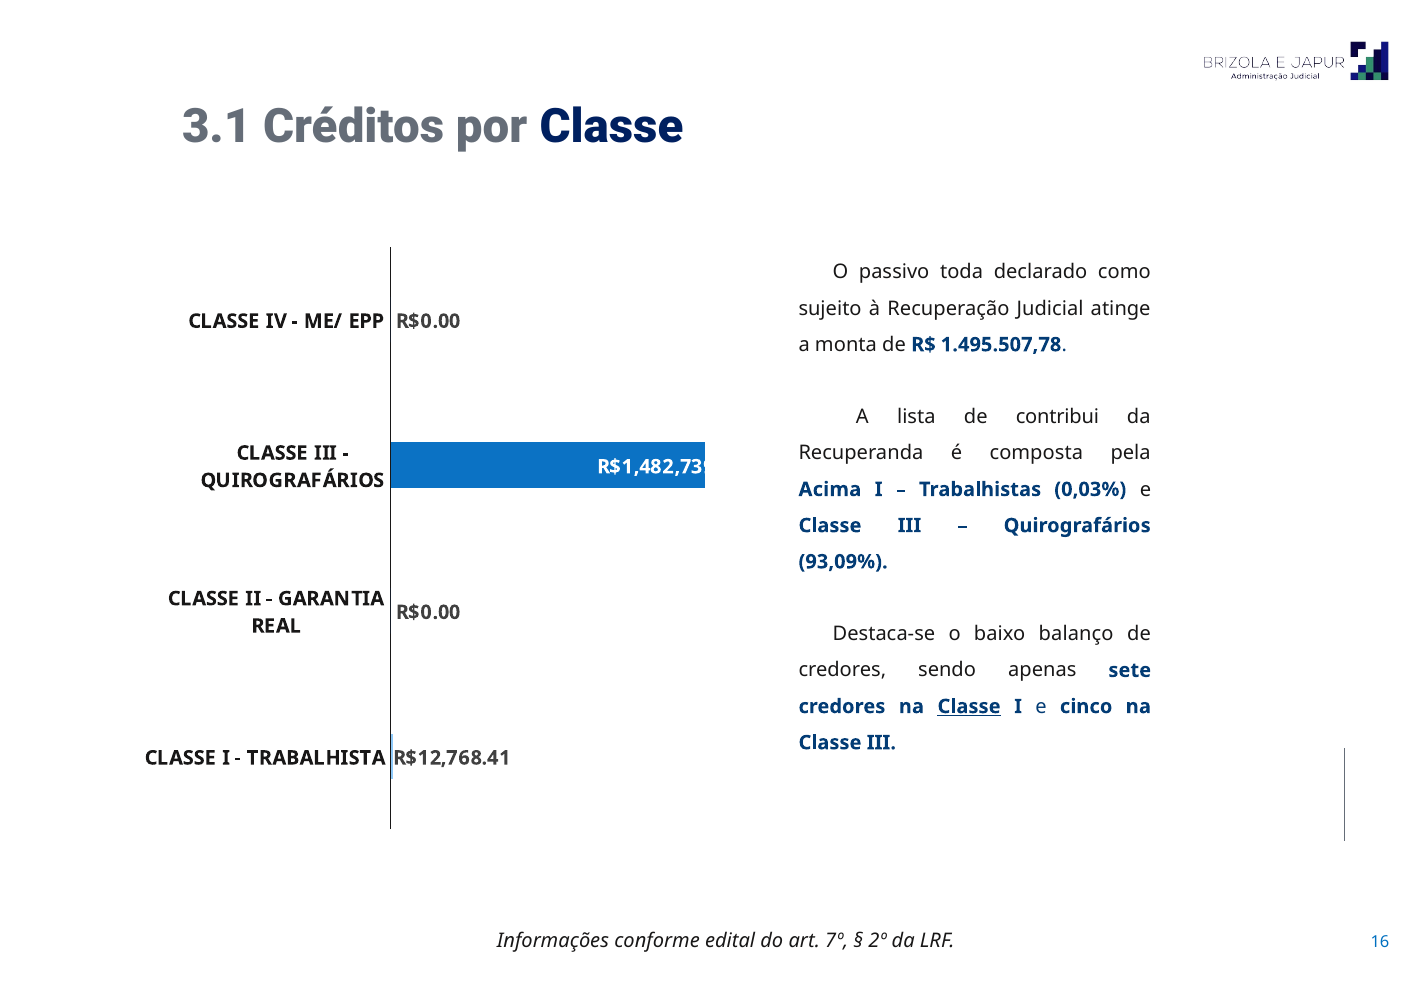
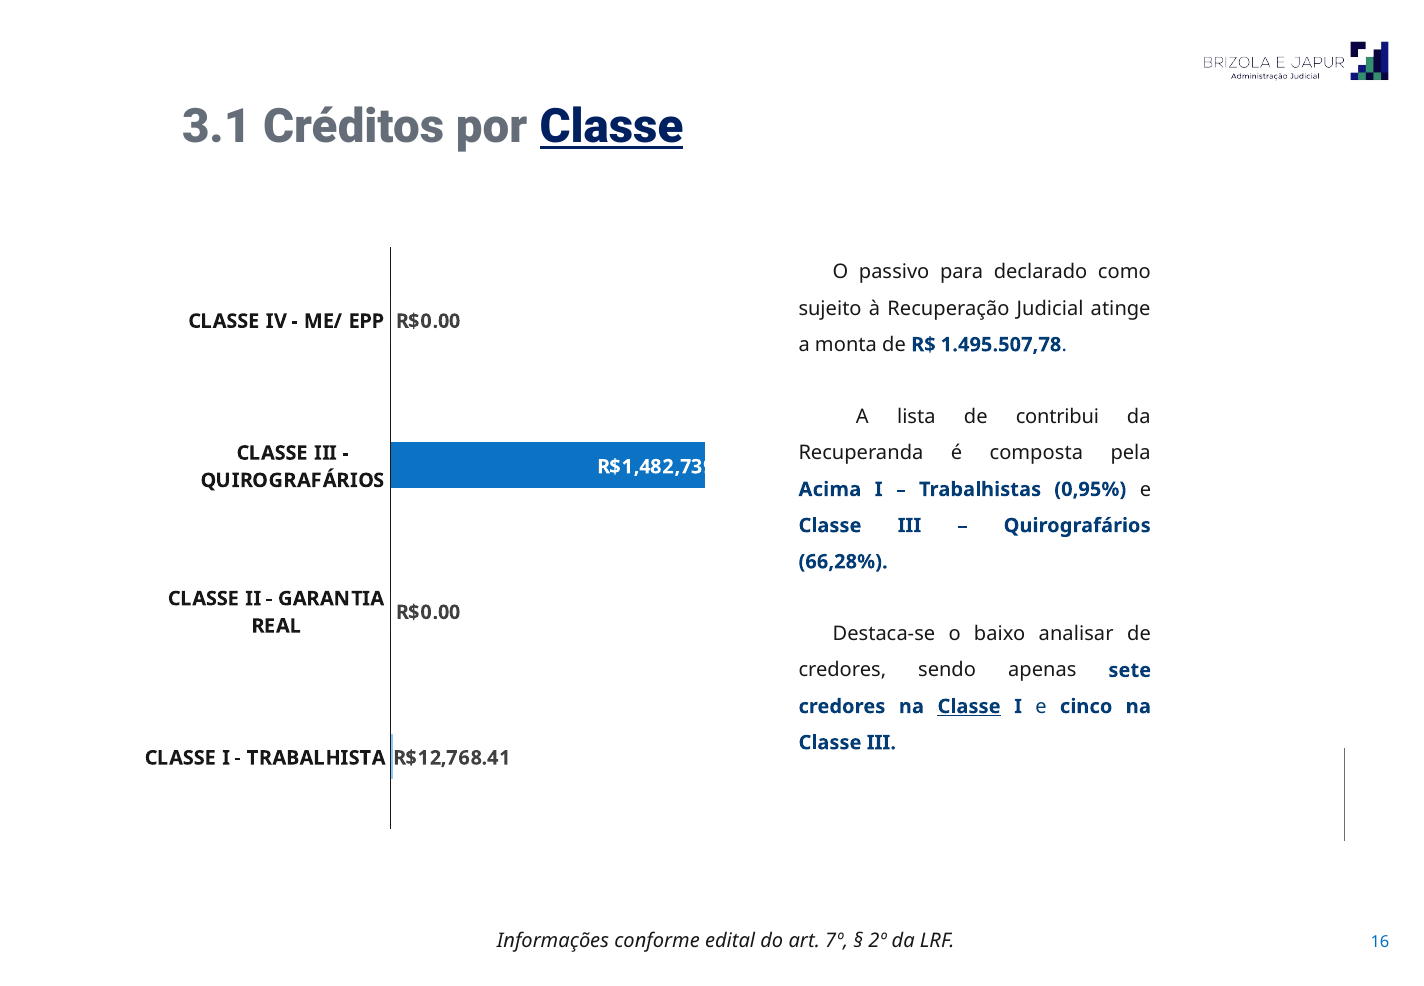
Classe underline: none -> present (611, 127)
toda: toda -> para (962, 272)
0,03%: 0,03% -> 0,95% (1090, 489)
93,09%: 93,09% -> 66,28% (843, 562)
balanço: balanço -> analisar (1076, 634)
